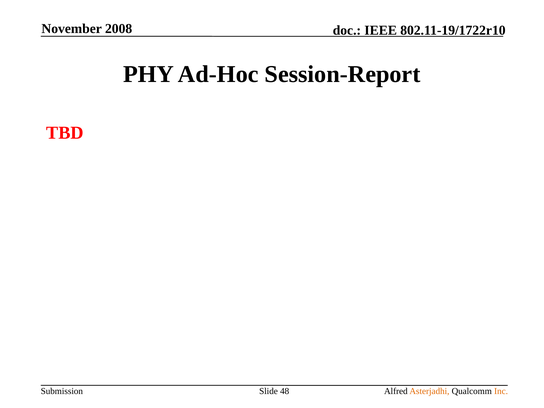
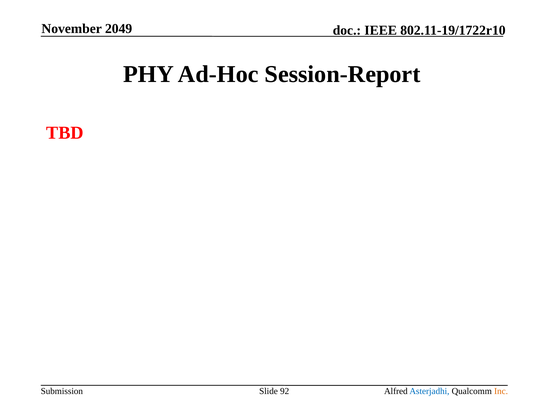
2008: 2008 -> 2049 (119, 29)
48: 48 -> 92 (285, 391)
Asterjadhi colour: orange -> blue (429, 391)
